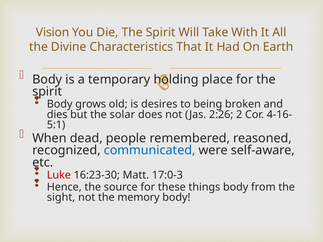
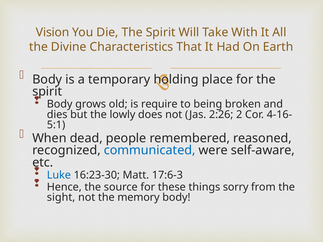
desires: desires -> require (159, 104)
solar: solar -> lowly (122, 115)
Luke colour: red -> blue (59, 175)
17:0-3: 17:0-3 -> 17:6-3 (167, 175)
things body: body -> sorry (236, 187)
